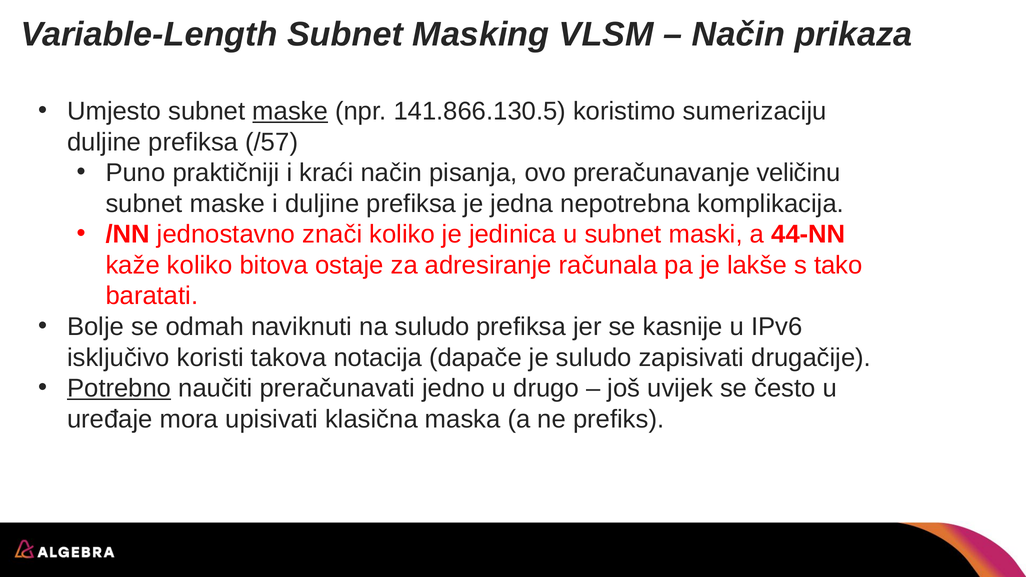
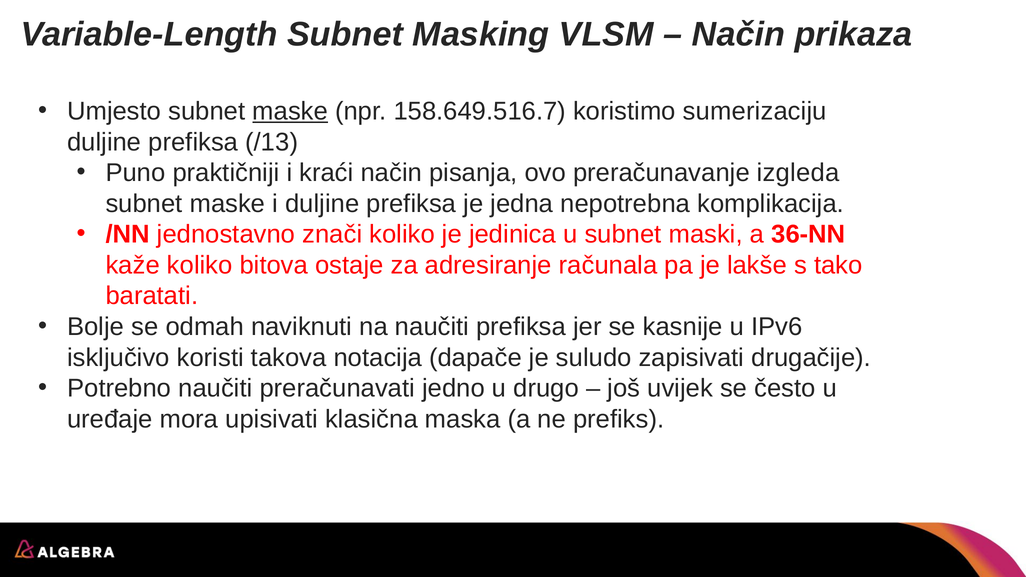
141.866.130.5: 141.866.130.5 -> 158.649.516.7 (480, 111)
/57: /57 -> /13 (272, 142)
veličinu: veličinu -> izgleda (798, 173)
44-NN: 44-NN -> 36-NN (808, 234)
na suludo: suludo -> naučiti (432, 327)
Potrebno underline: present -> none (119, 388)
